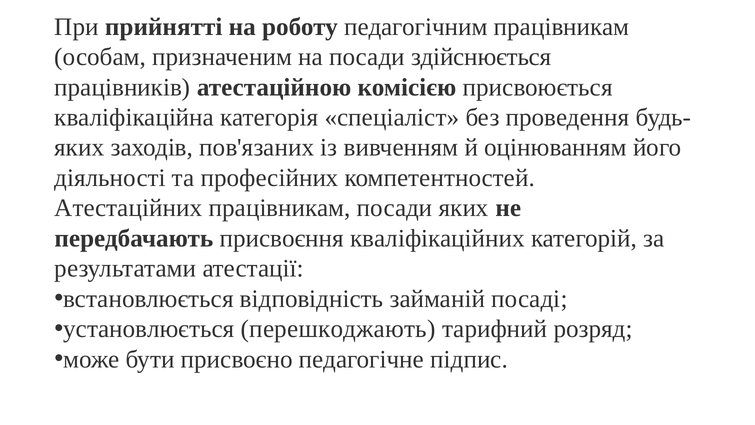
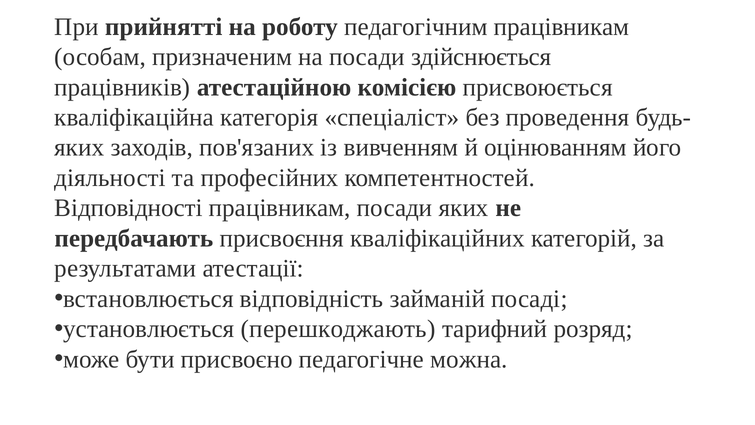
Атестаційних: Атестаційних -> Відповідності (129, 208)
підпис: підпис -> можна (469, 359)
